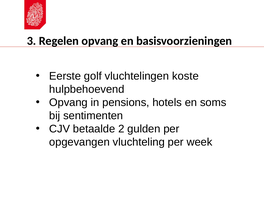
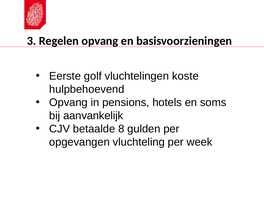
sentimenten: sentimenten -> aanvankelijk (93, 116)
2: 2 -> 8 (121, 129)
